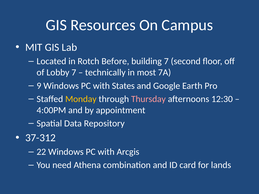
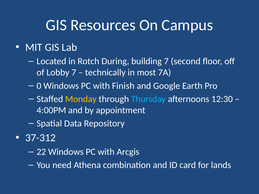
Before: Before -> During (115, 61)
9: 9 -> 0 (39, 86)
States: States -> Finish (123, 86)
Thursday colour: pink -> light blue (148, 99)
